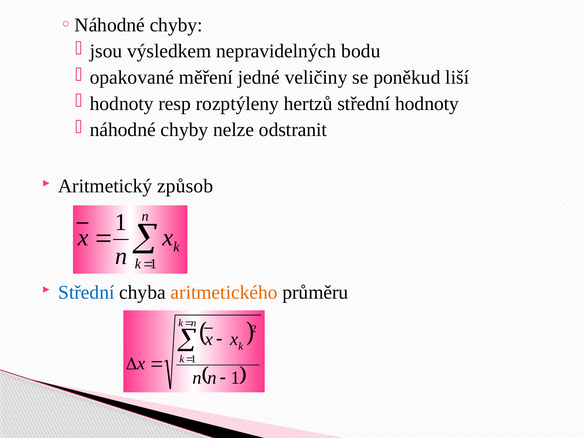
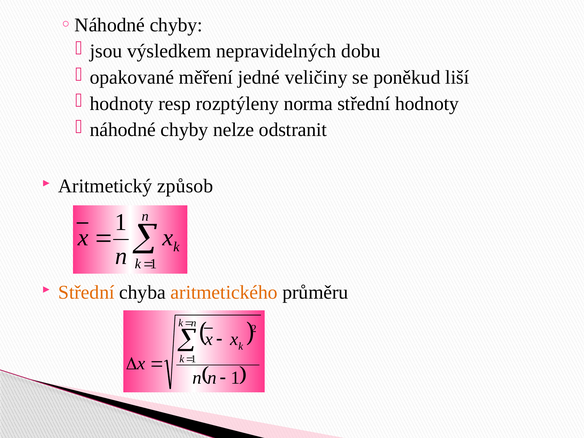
bodu: bodu -> dobu (361, 51)
hertzů: hertzů -> norma (308, 104)
Střední colour: blue -> orange (86, 292)
